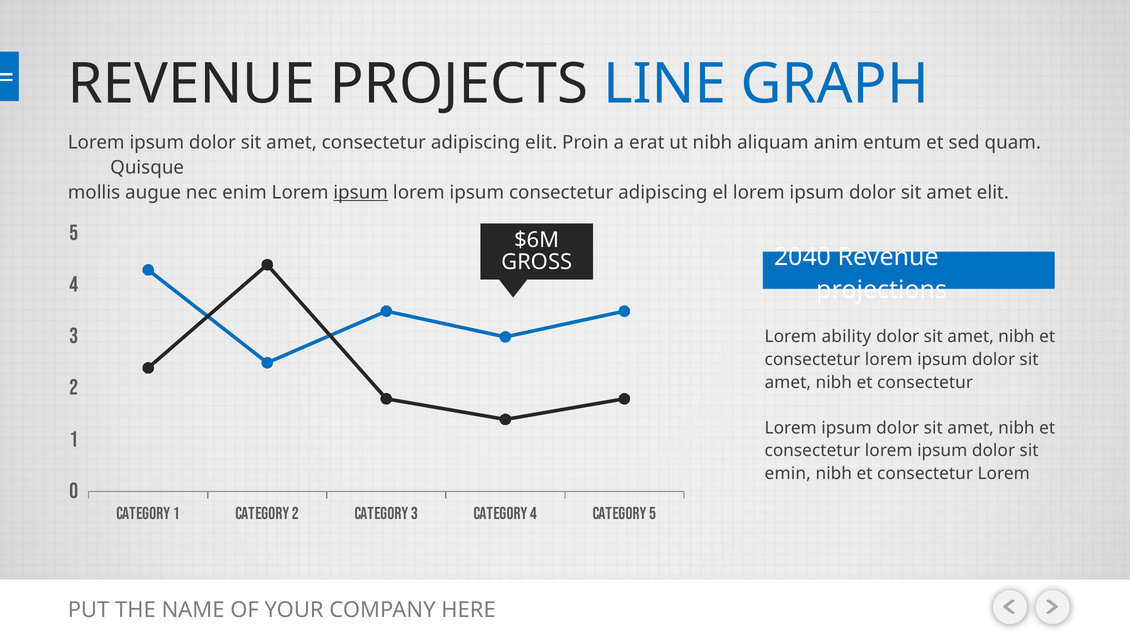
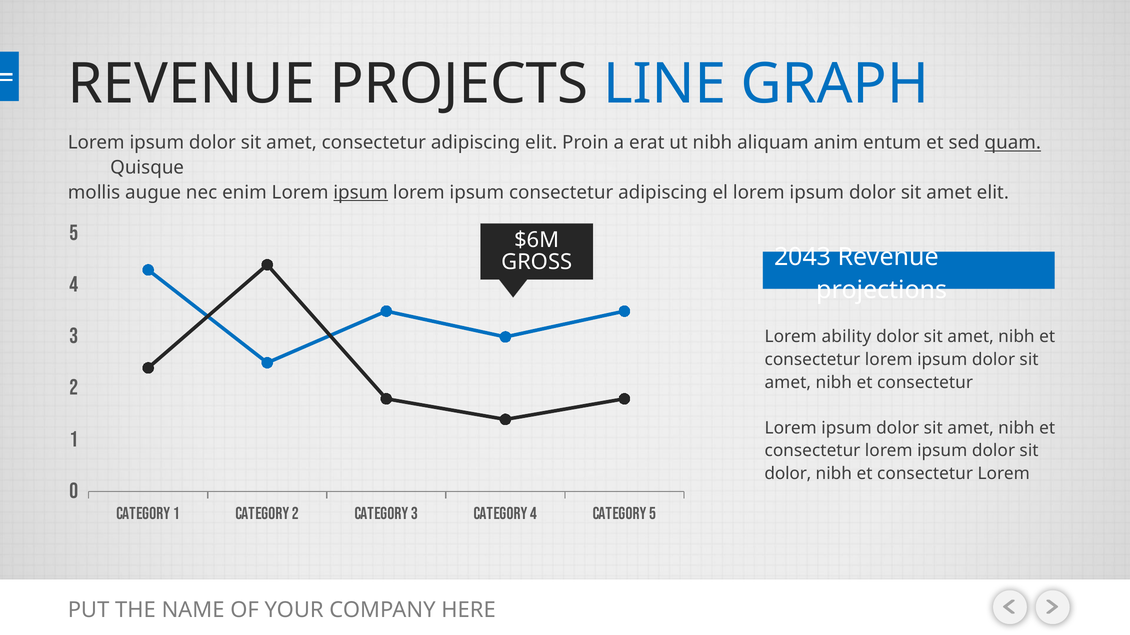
quam underline: none -> present (1013, 143)
2040: 2040 -> 2043 (803, 257)
emin: emin -> dolor (788, 474)
